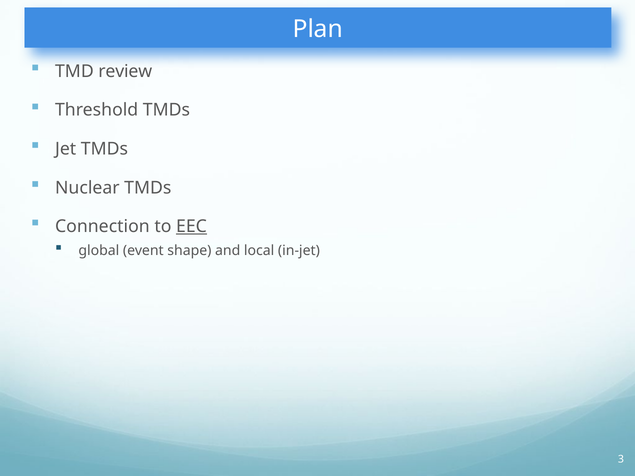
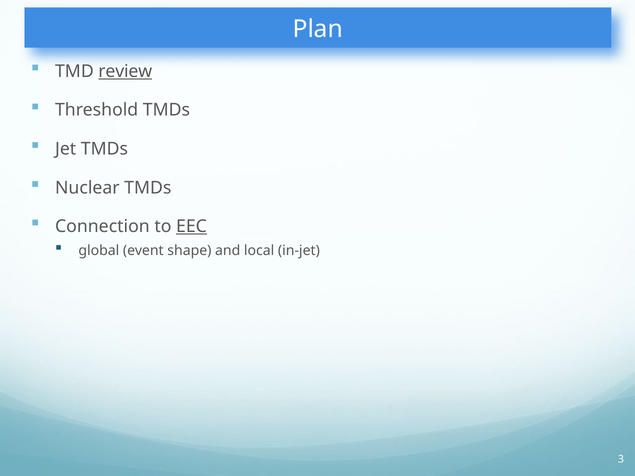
review underline: none -> present (125, 71)
